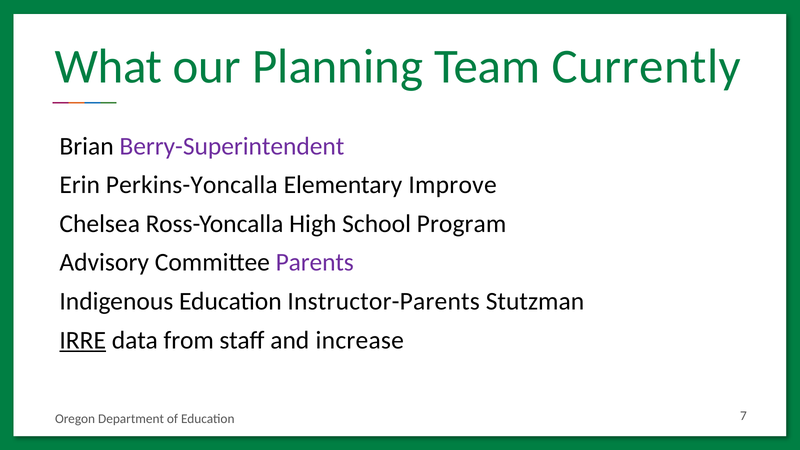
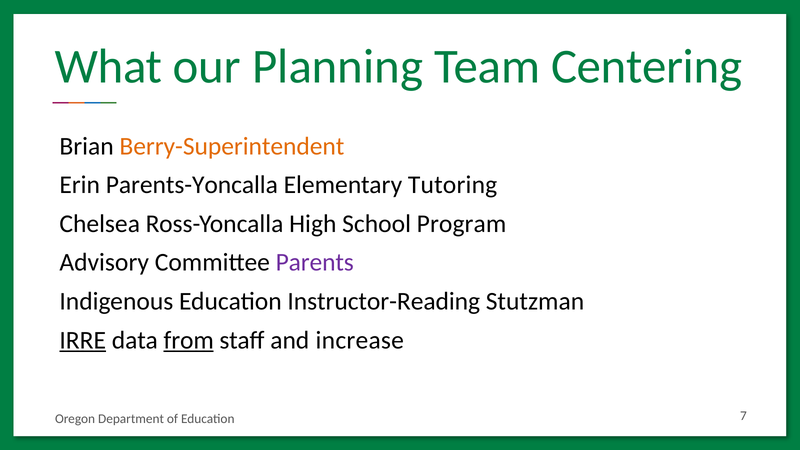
Currently: Currently -> Centering (647, 67)
Berry-Superintendent colour: purple -> orange (232, 146)
Perkins-Yoncalla: Perkins-Yoncalla -> Parents-Yoncalla (192, 185)
Improve: Improve -> Tutoring (453, 185)
Instructor-Parents: Instructor-Parents -> Instructor-Reading (384, 301)
from underline: none -> present (189, 340)
